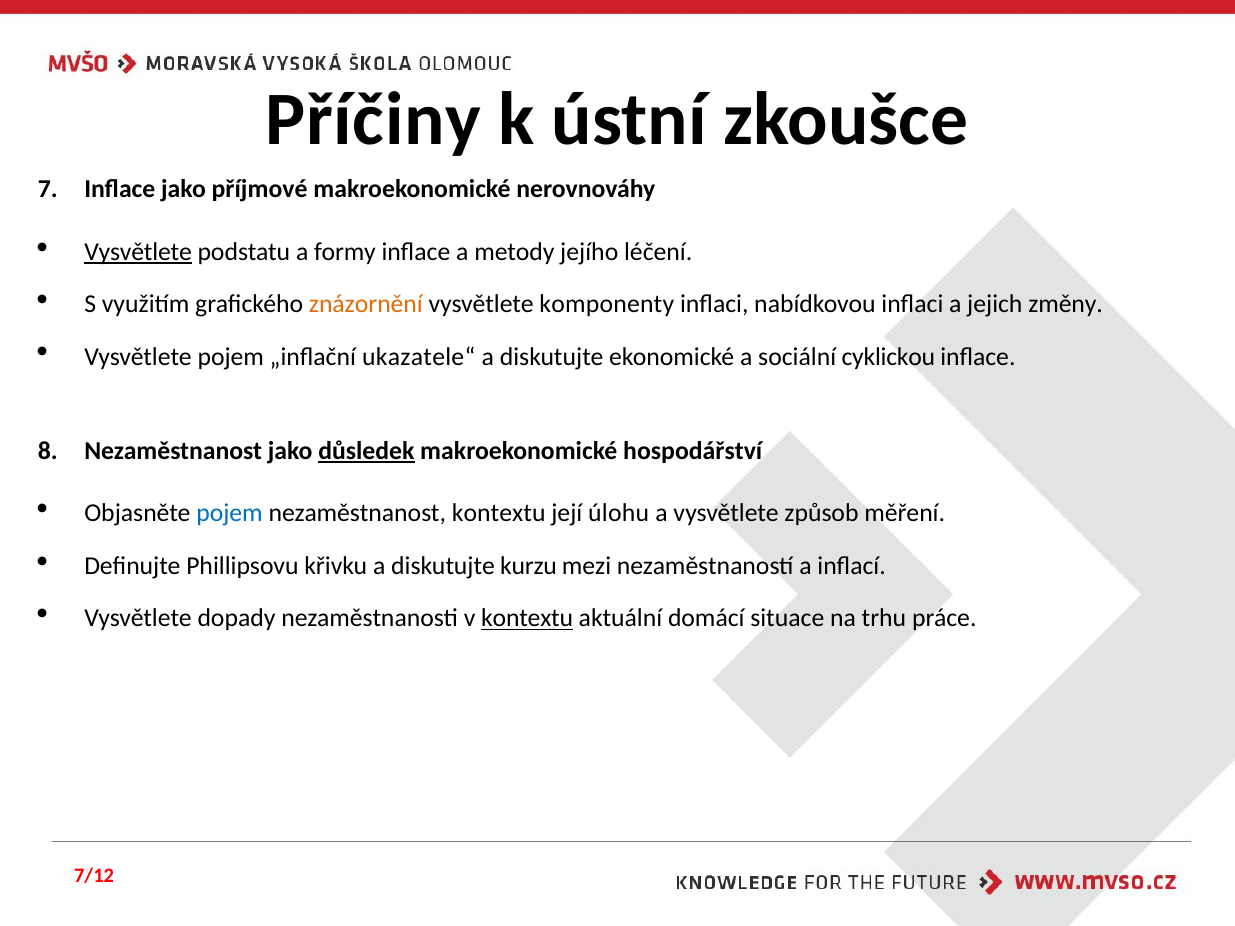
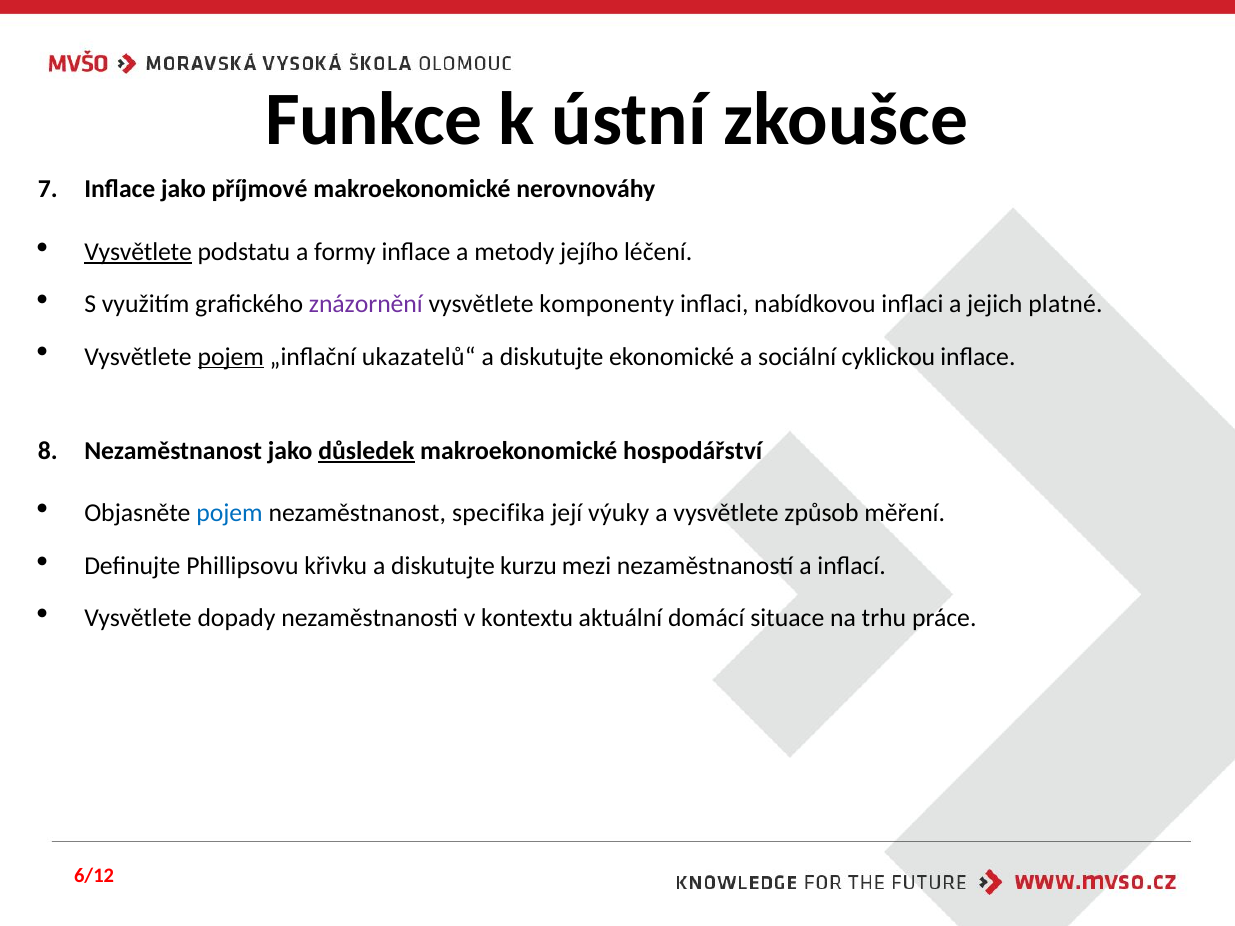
Příčiny: Příčiny -> Funkce (374, 120)
znázornění colour: orange -> purple (366, 304)
změny: změny -> platné (1065, 304)
pojem underline: none -> present (231, 357)
ukazatele“: ukazatele“ -> ukazatelů“ (419, 357)
nezaměstnanost kontextu: kontextu -> specifika (499, 514)
úlohu: úlohu -> výuky (619, 514)
kontextu underline: present -> none (527, 619)
7/12: 7/12 -> 6/12 (94, 876)
